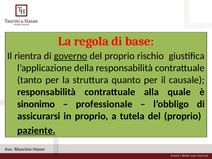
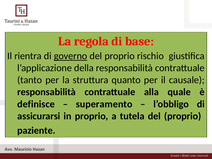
sinonimo: sinonimo -> definisce (36, 104)
professionale: professionale -> superamento (104, 104)
paziente underline: present -> none (36, 130)
